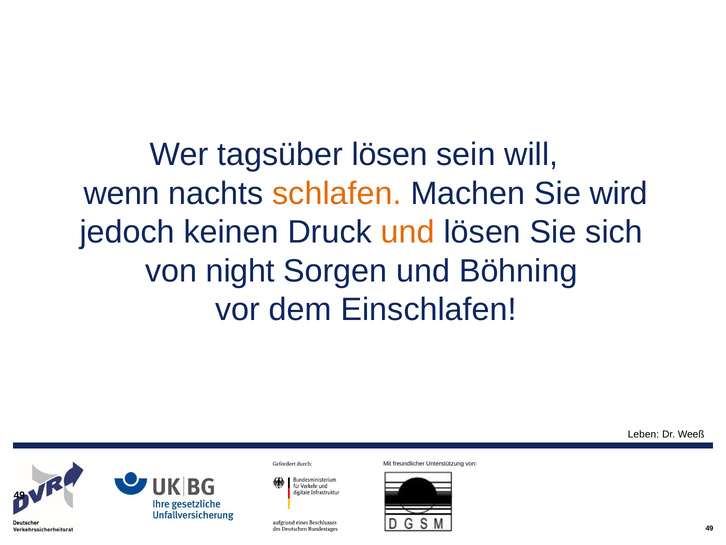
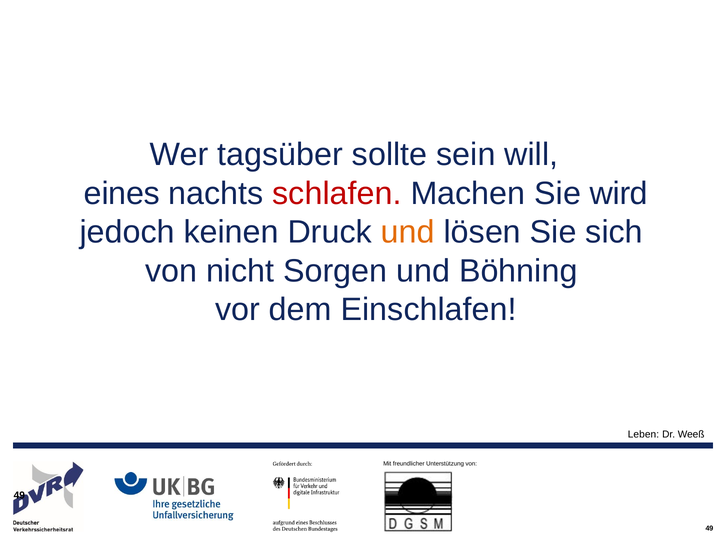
tagsüber lösen: lösen -> sollte (390, 155)
wenn: wenn -> eines (122, 193)
schlafen colour: orange -> red (337, 193)
night: night -> nicht (240, 271)
